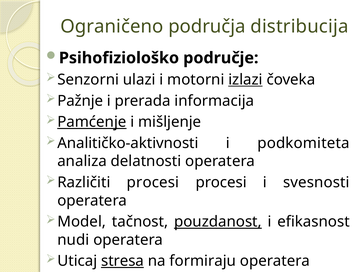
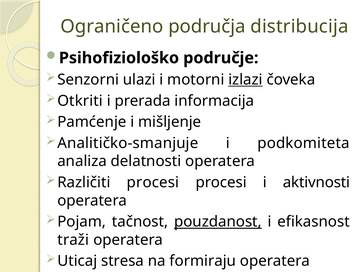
Pažnje: Pažnje -> Otkriti (80, 101)
Pamćenje underline: present -> none (92, 122)
Analitičko-aktivnosti: Analitičko-aktivnosti -> Analitičko-smanjuje (128, 143)
svesnosti: svesnosti -> aktivnosti (316, 182)
Model: Model -> Pojam (82, 221)
nudi: nudi -> traži (73, 239)
stresa underline: present -> none (123, 261)
